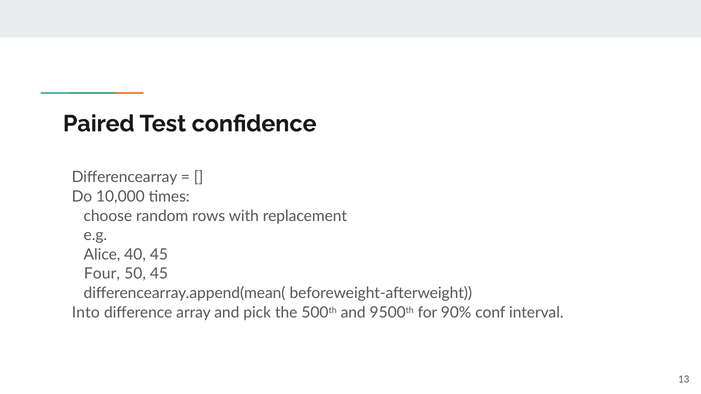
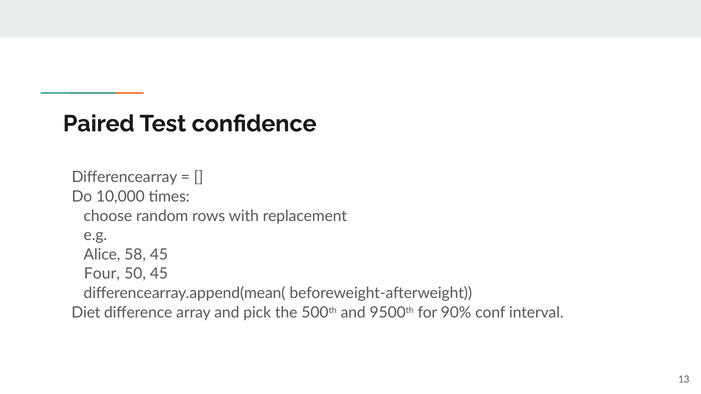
40: 40 -> 58 (135, 255)
Into: Into -> Diet (86, 313)
